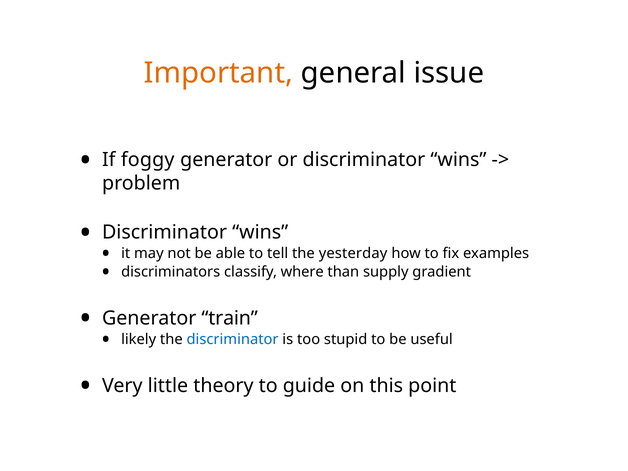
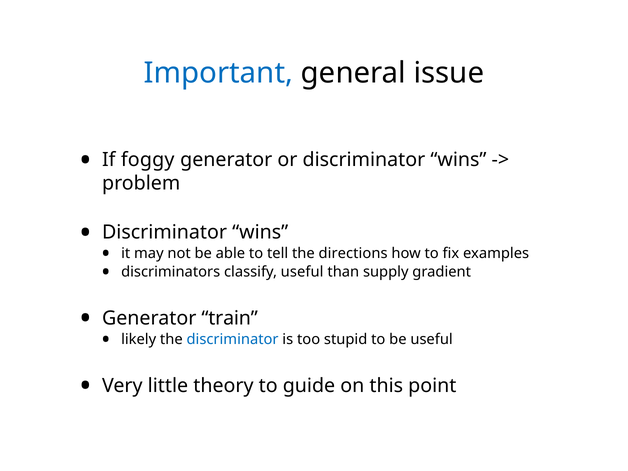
Important colour: orange -> blue (218, 73)
yesterday: yesterday -> directions (353, 253)
classify where: where -> useful (302, 272)
